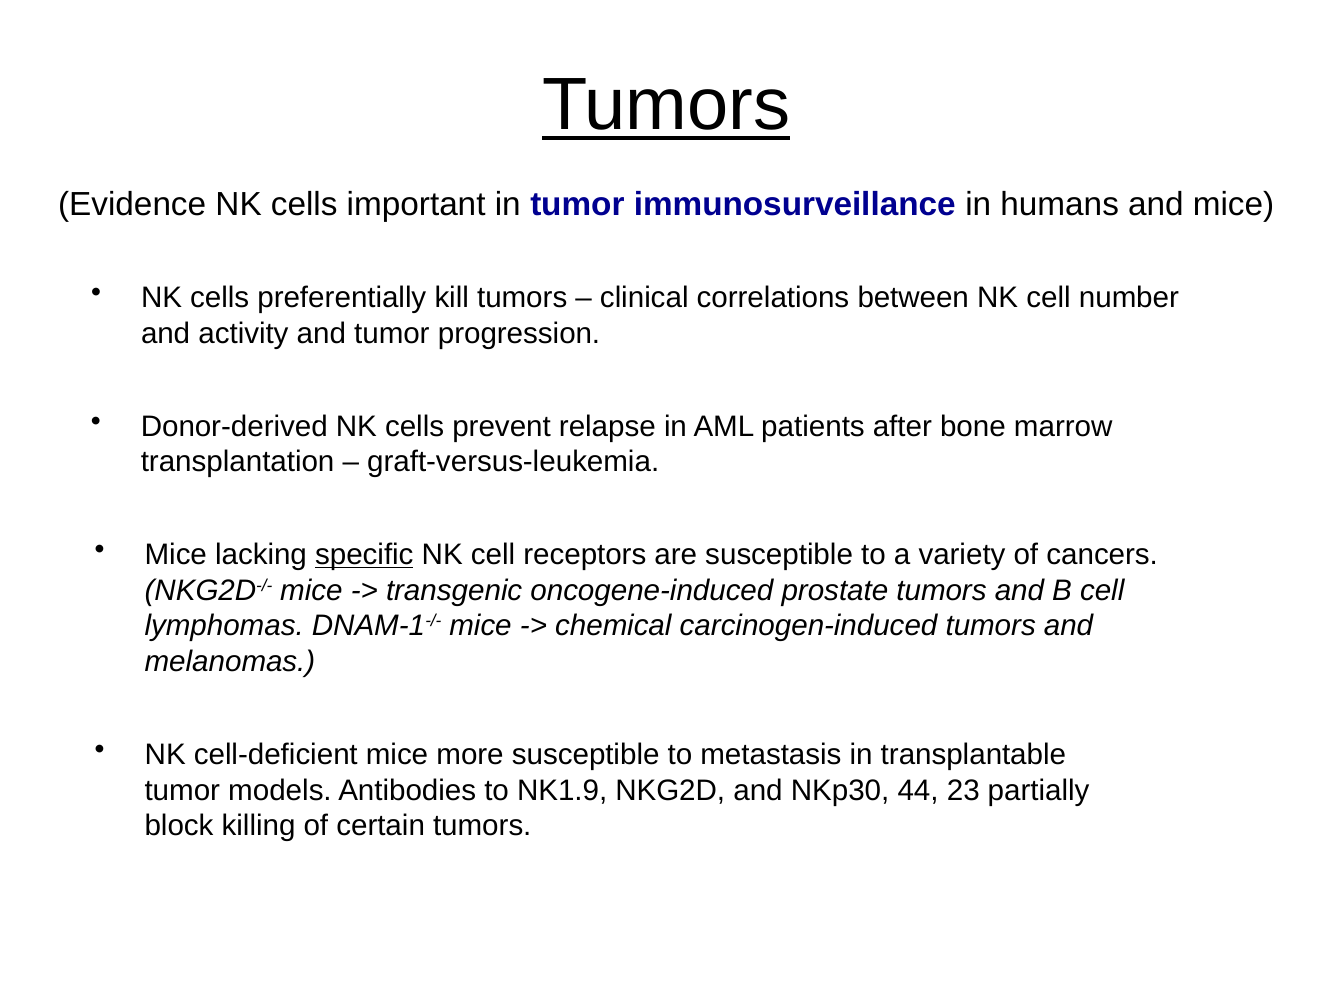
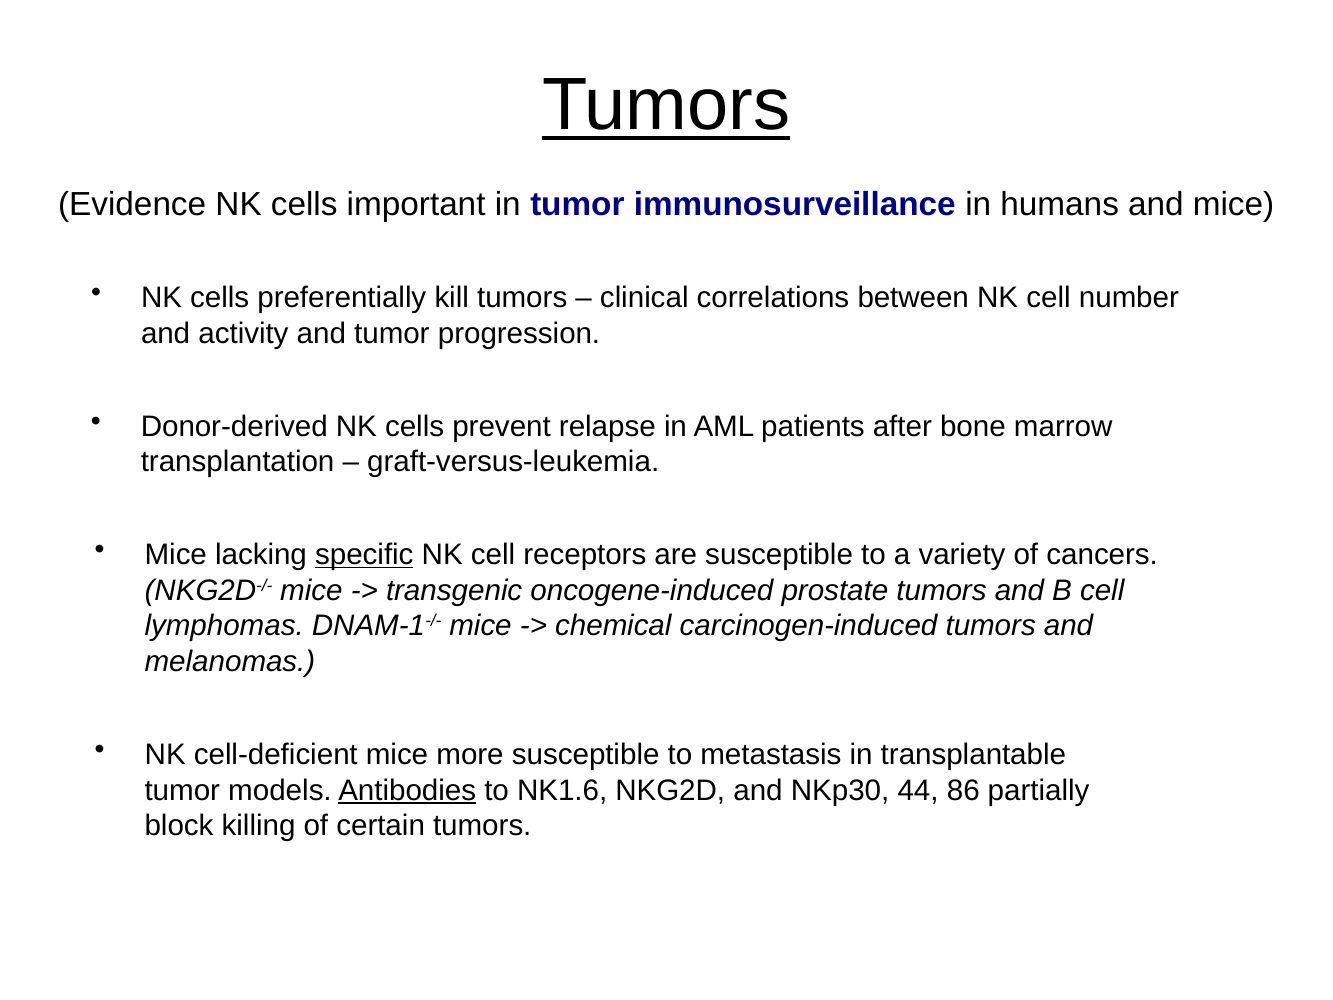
Antibodies underline: none -> present (407, 790)
NK1.9: NK1.9 -> NK1.6 (562, 790)
23: 23 -> 86 (963, 790)
